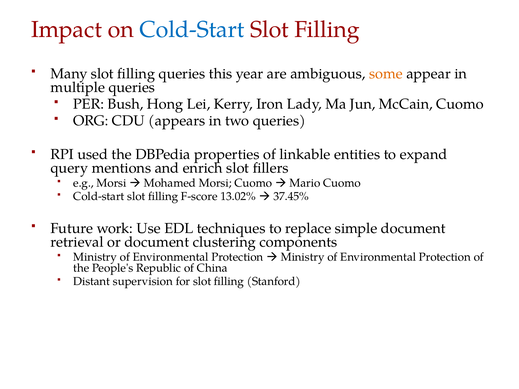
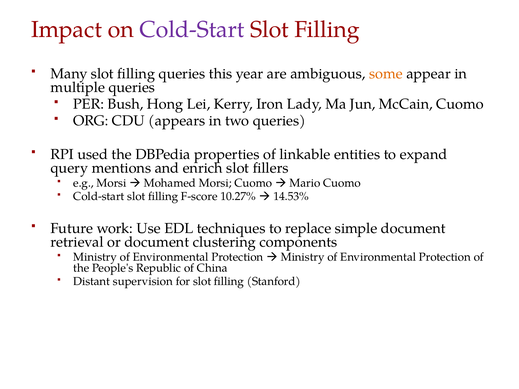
Cold-Start colour: blue -> purple (192, 29)
13.02%: 13.02% -> 10.27% (238, 197)
37.45%: 37.45% -> 14.53% (291, 197)
